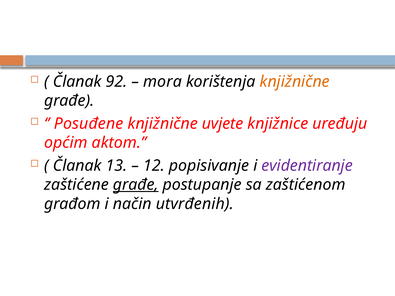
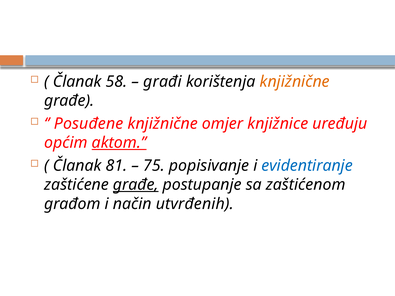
92: 92 -> 58 (116, 82)
mora: mora -> građi (162, 82)
uvjete: uvjete -> omjer (223, 124)
aktom underline: none -> present (119, 143)
13: 13 -> 81 (116, 166)
12: 12 -> 75 (154, 166)
evidentiranje colour: purple -> blue (307, 166)
